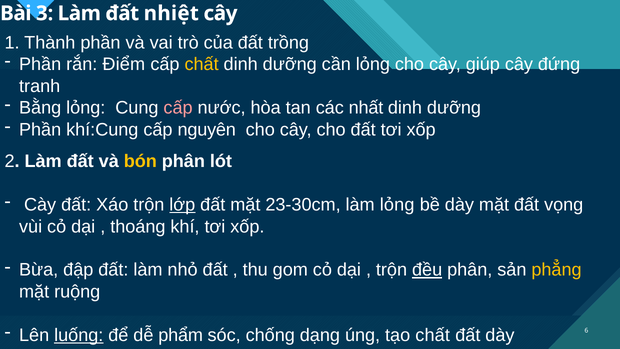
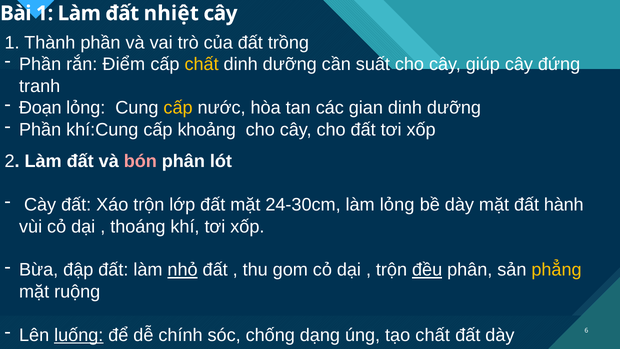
Bài 3: 3 -> 1 (45, 13)
cần lỏng: lỏng -> suất (373, 64)
Bằng: Bằng -> Đoạn (40, 108)
cấp colour: pink -> yellow (178, 108)
nhất: nhất -> gian (366, 108)
nguyên: nguyên -> khoảng (207, 130)
bón colour: yellow -> pink (140, 161)
lớp underline: present -> none (182, 205)
23-30cm: 23-30cm -> 24-30cm (303, 205)
vọng: vọng -> hành (564, 205)
nhỏ underline: none -> present (183, 270)
phẩm: phẩm -> chính (181, 335)
